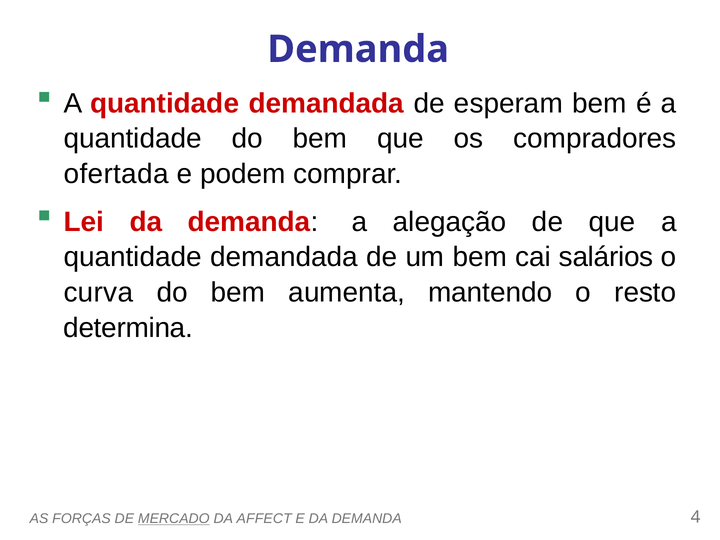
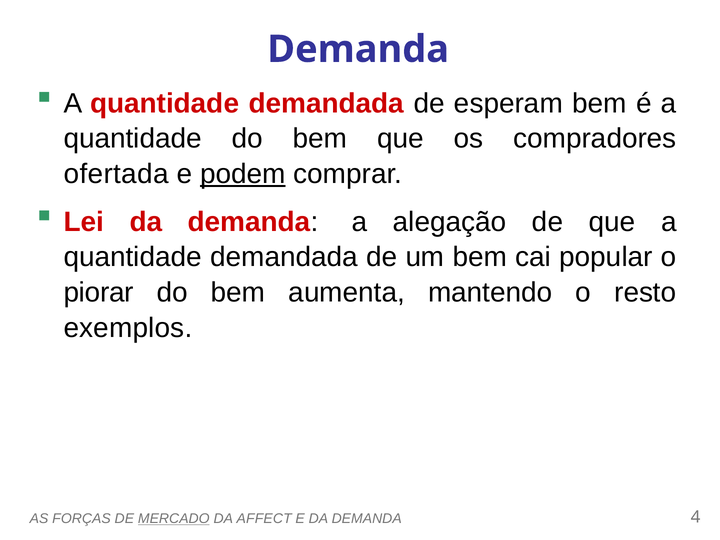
podem underline: none -> present (243, 174)
salários: salários -> popular (606, 257)
curva: curva -> piorar (99, 292)
determina: determina -> exemplos (128, 328)
